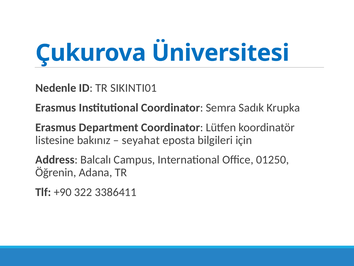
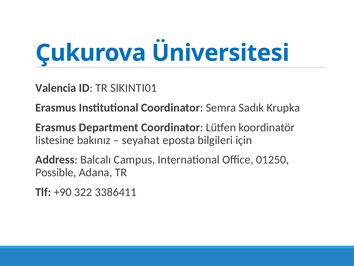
Nedenle: Nedenle -> Valencia (56, 88)
Öğrenin: Öğrenin -> Possible (56, 172)
